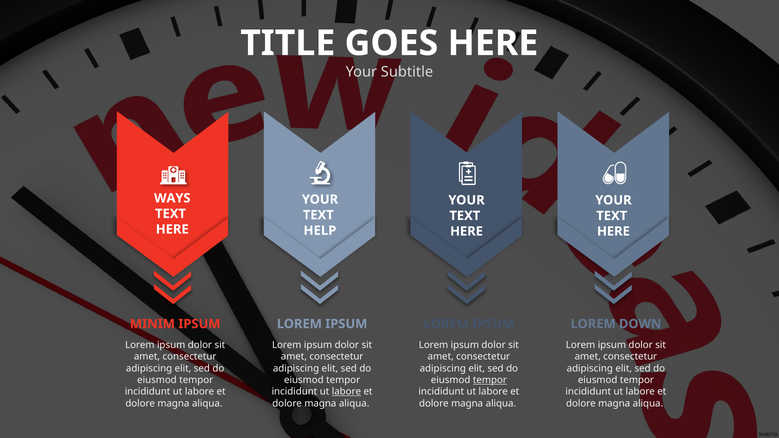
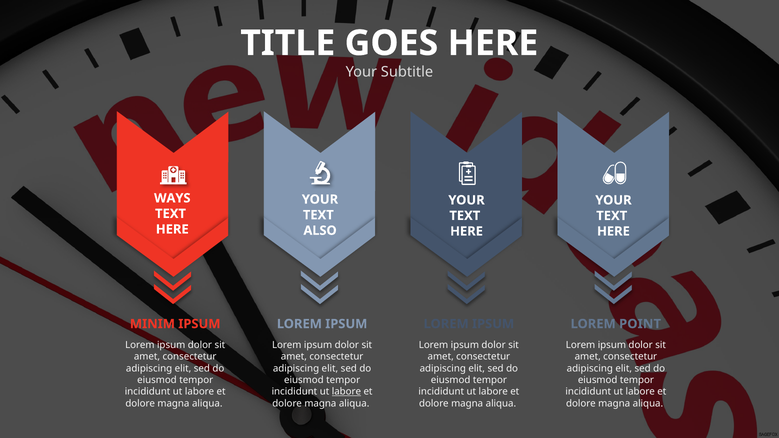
HELP: HELP -> ALSO (320, 231)
DOWN: DOWN -> POINT (640, 324)
tempor underline: present -> none (490, 380)
